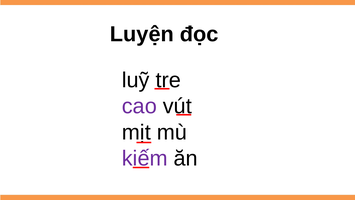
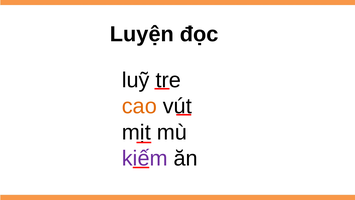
cao colour: purple -> orange (139, 106)
